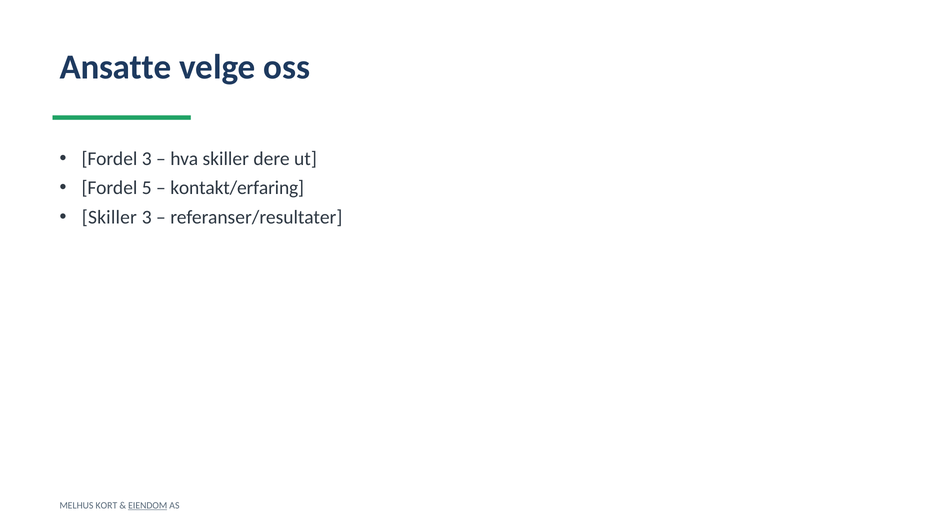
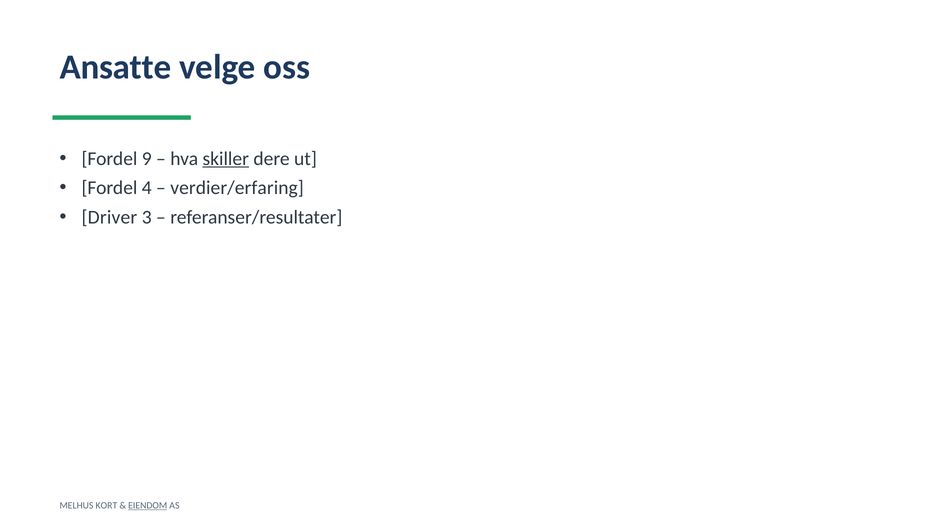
Fordel 3: 3 -> 9 (147, 159)
skiller underline: none -> present (226, 159)
5: 5 -> 4 (147, 188)
kontakt/erfaring: kontakt/erfaring -> verdier/erfaring (237, 188)
Skiller: Skiller -> Driver (109, 217)
